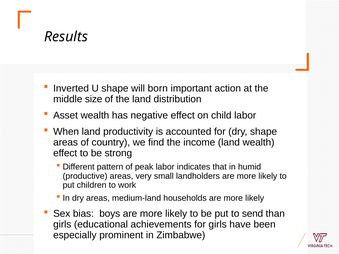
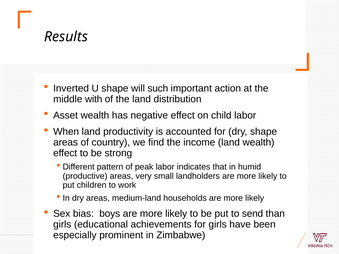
born: born -> such (158, 88)
size: size -> with (94, 99)
